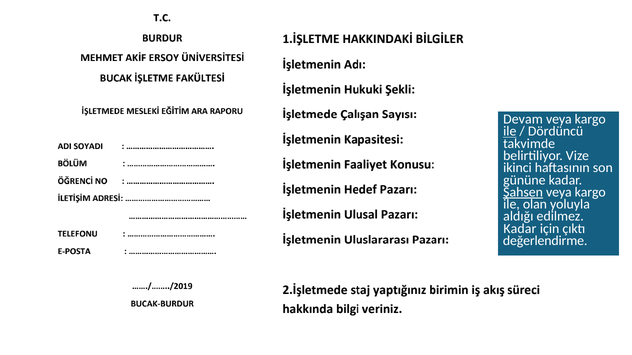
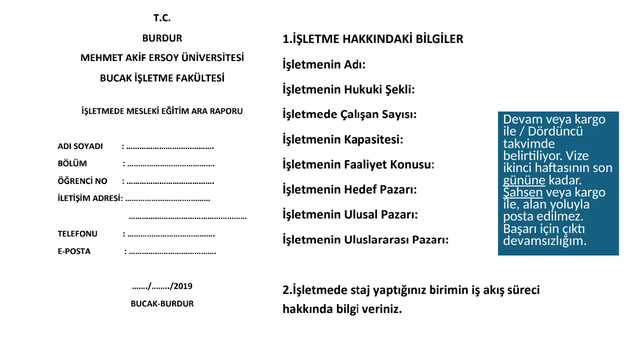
ile underline: present -> none (510, 132)
gününe underline: none -> present (524, 180)
olan: olan -> alan (535, 205)
aldığı: aldığı -> posta (518, 217)
Kadar: Kadar -> Başarı (520, 229)
değerlendirme: değerlendirme -> devamsızlığım (545, 241)
